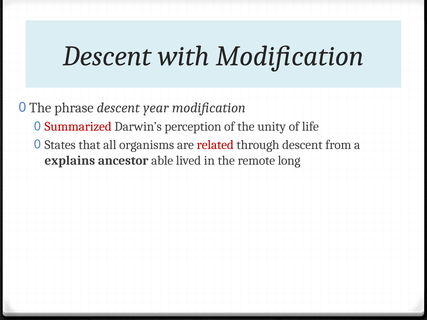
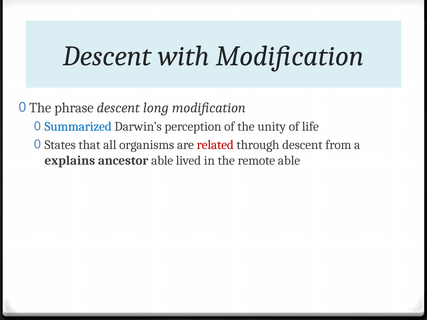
year: year -> long (156, 108)
Summarized colour: red -> blue (78, 127)
remote long: long -> able (289, 161)
